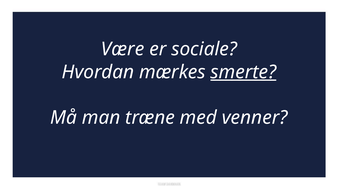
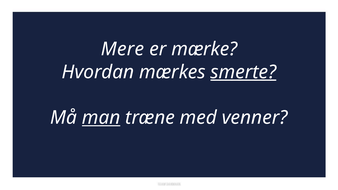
Være: Være -> Mere (122, 49)
sociale: sociale -> mærke (204, 49)
man underline: none -> present (101, 118)
